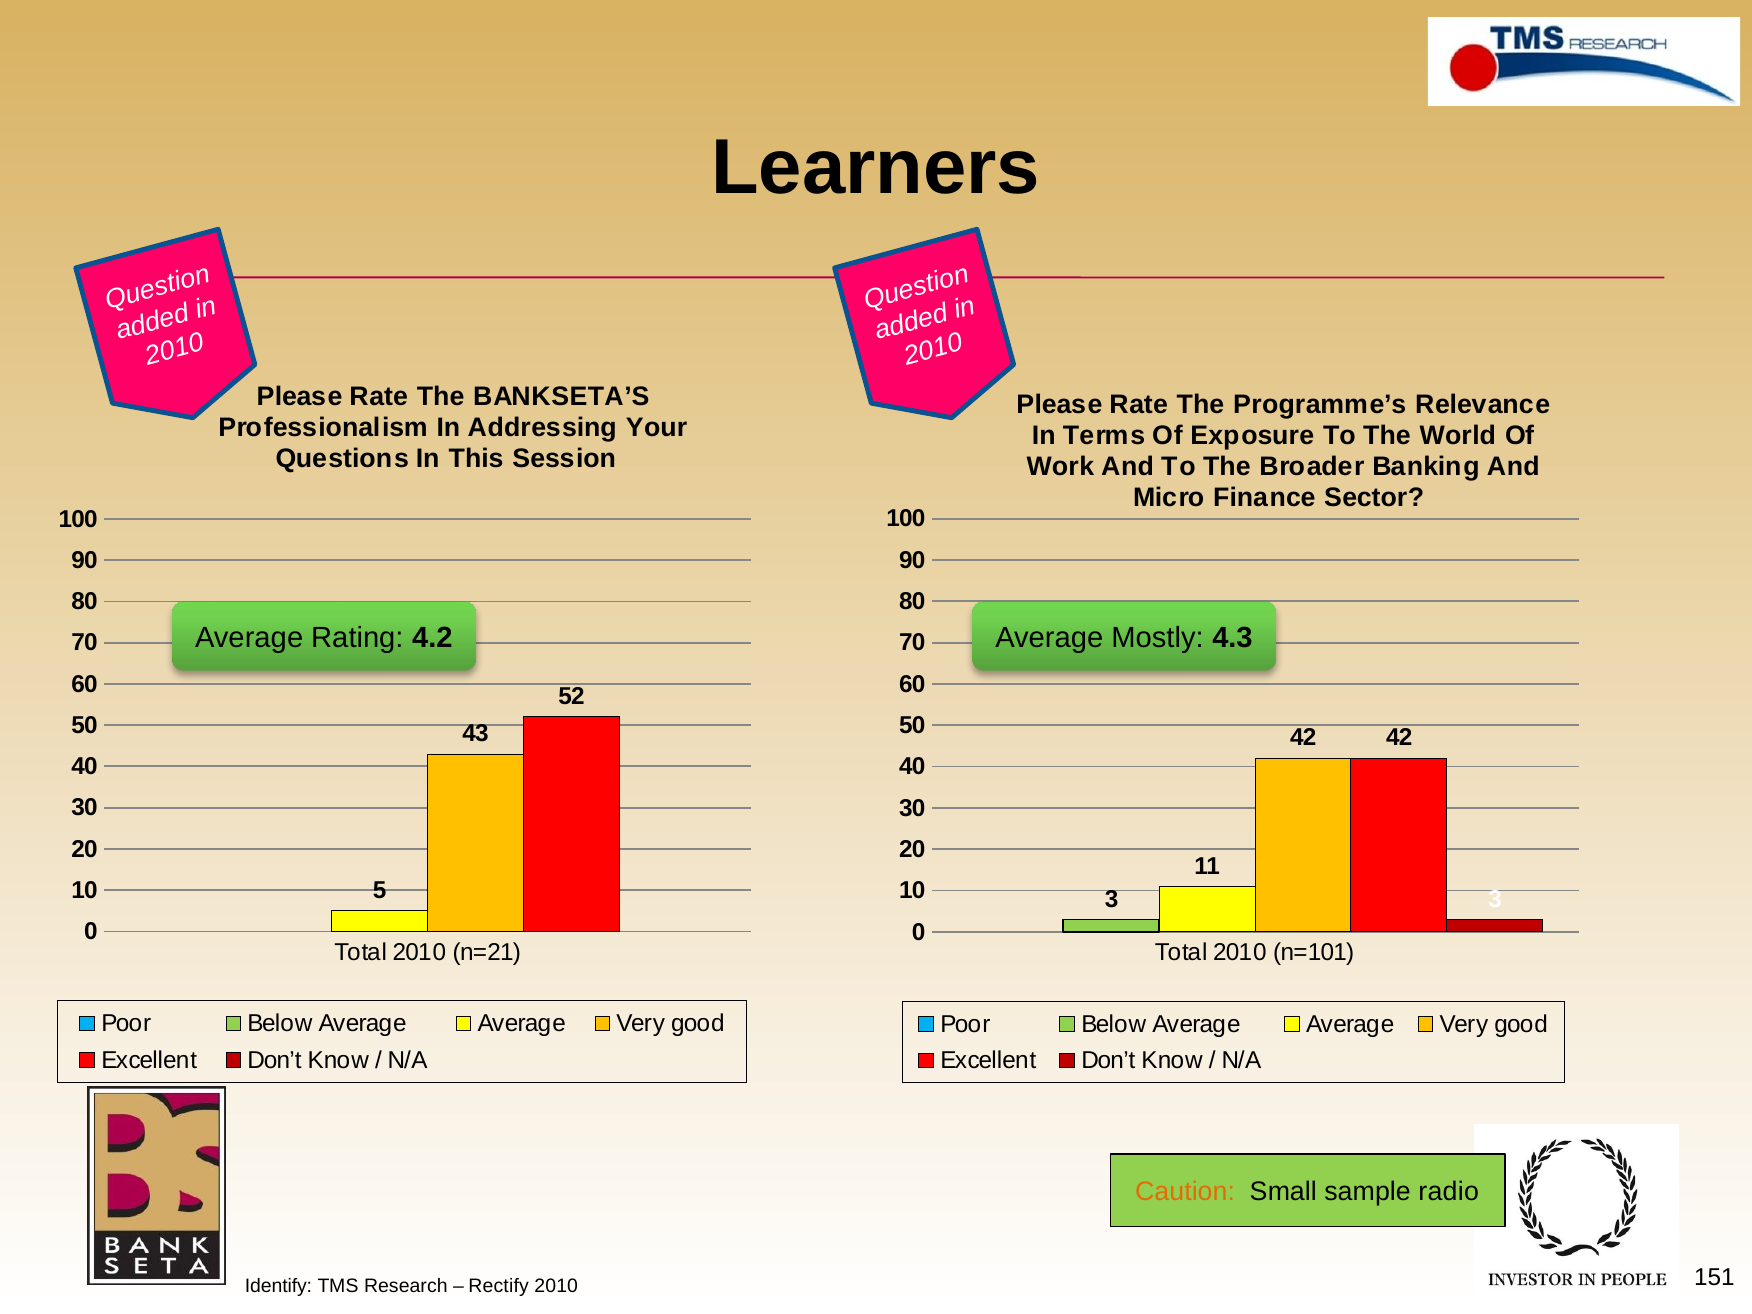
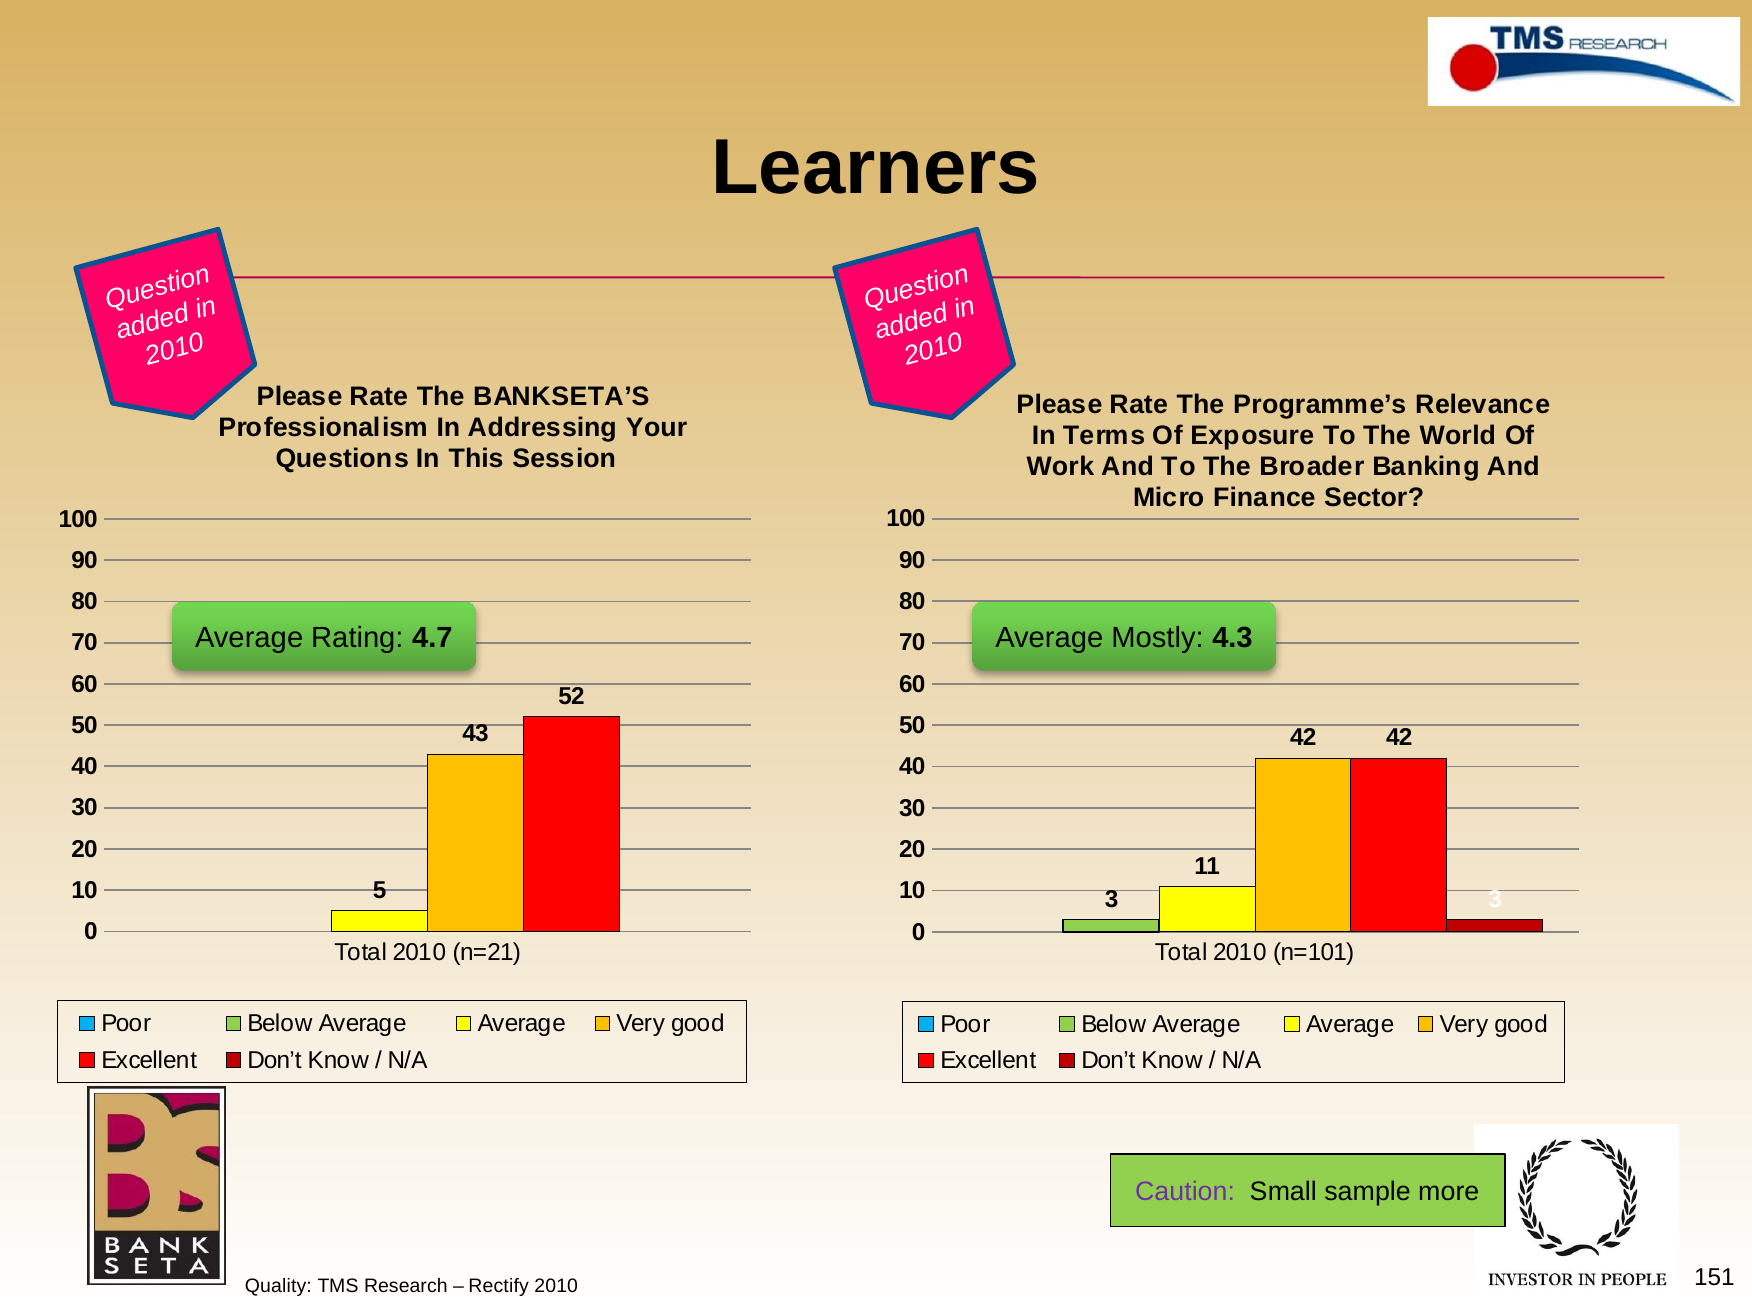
4.2: 4.2 -> 4.7 (432, 638)
Caution colour: orange -> purple (1185, 1192)
radio: radio -> more (1449, 1192)
Identify: Identify -> Quality (278, 1286)
